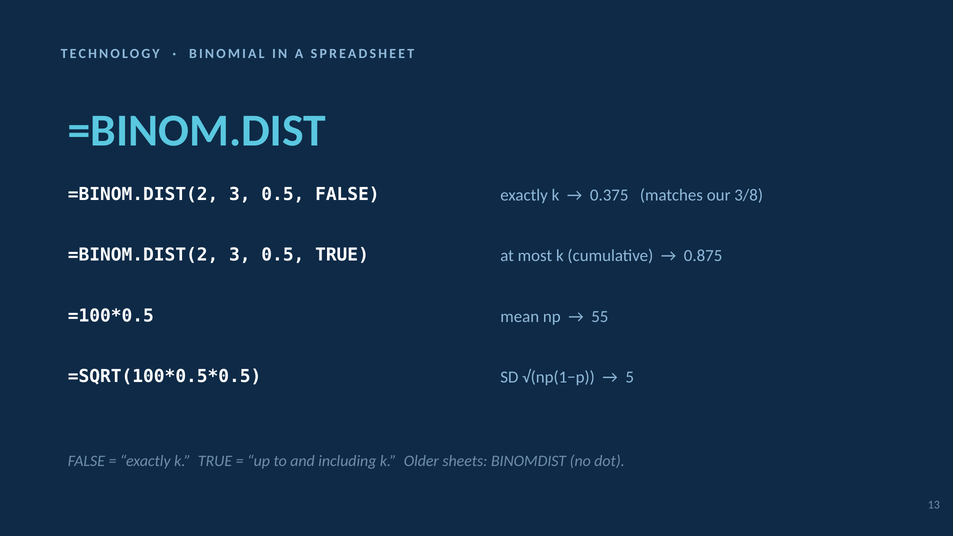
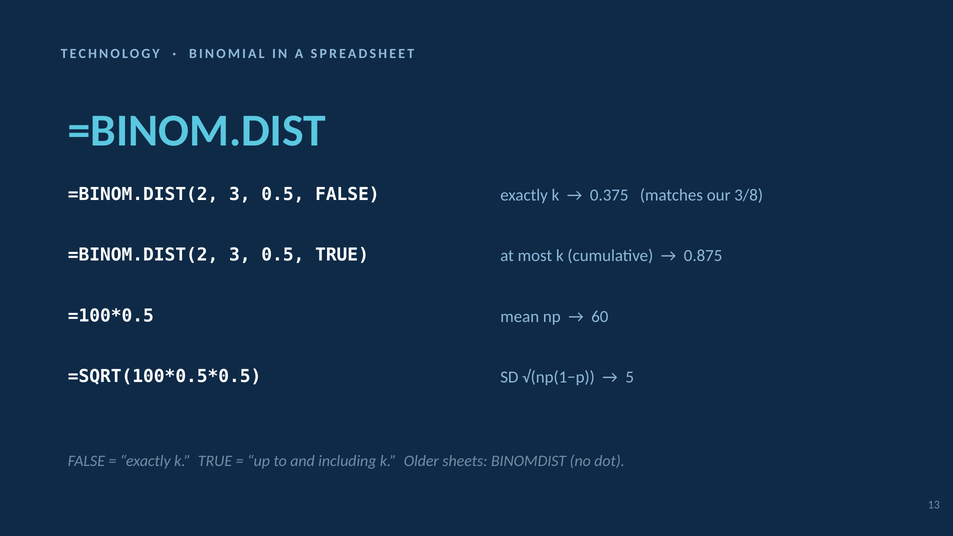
55: 55 -> 60 (600, 316)
